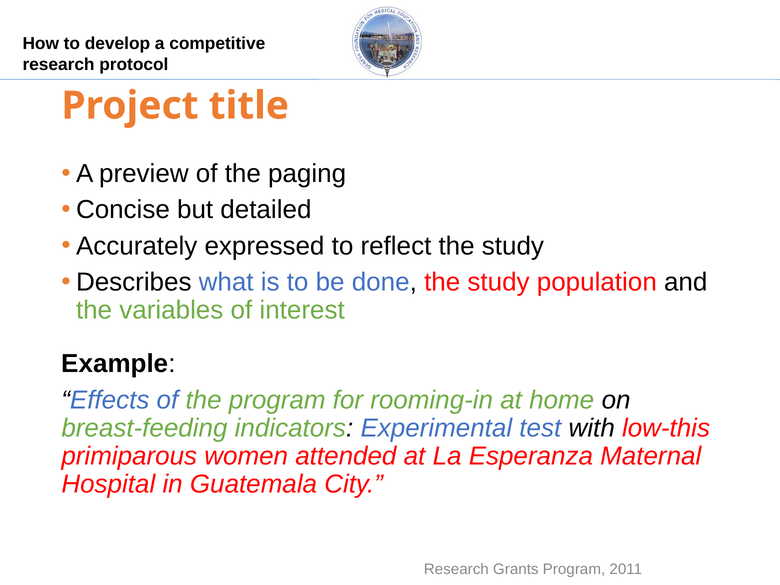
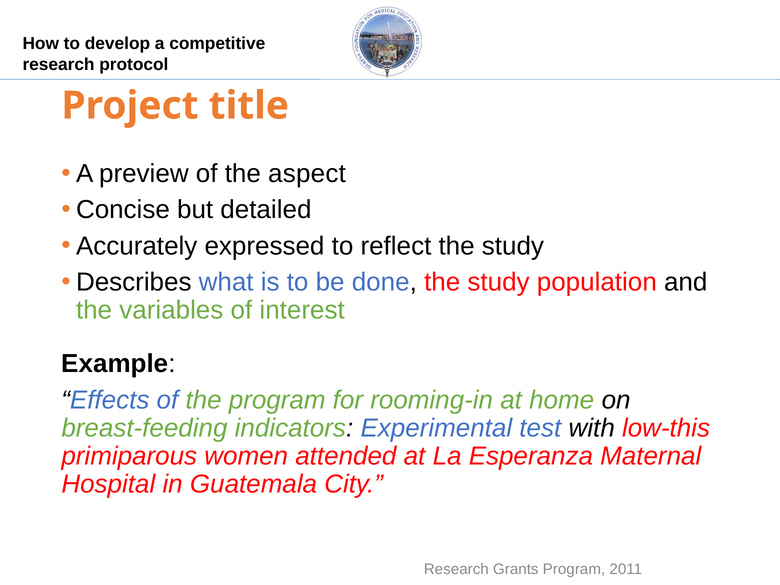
paging: paging -> aspect (307, 174)
